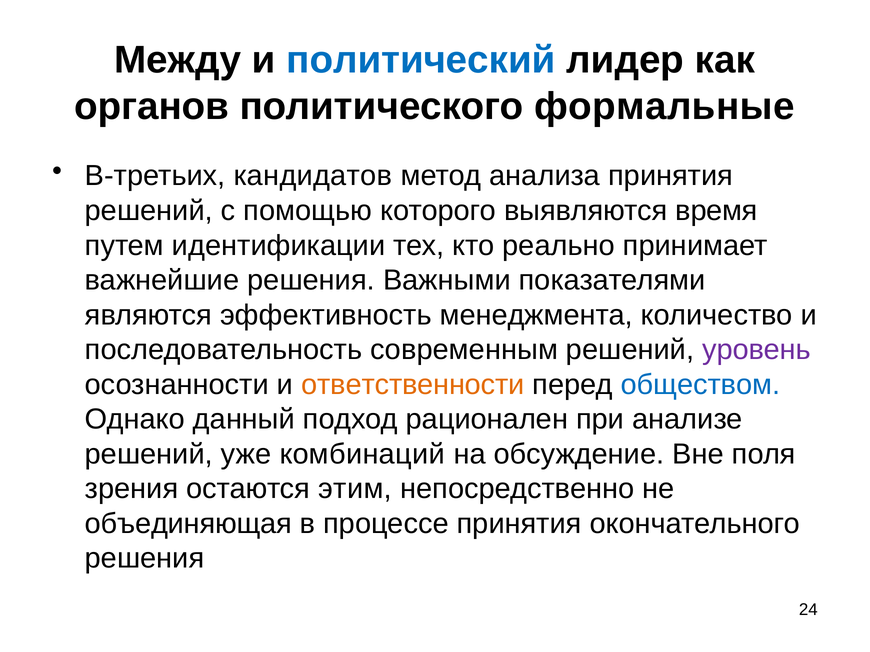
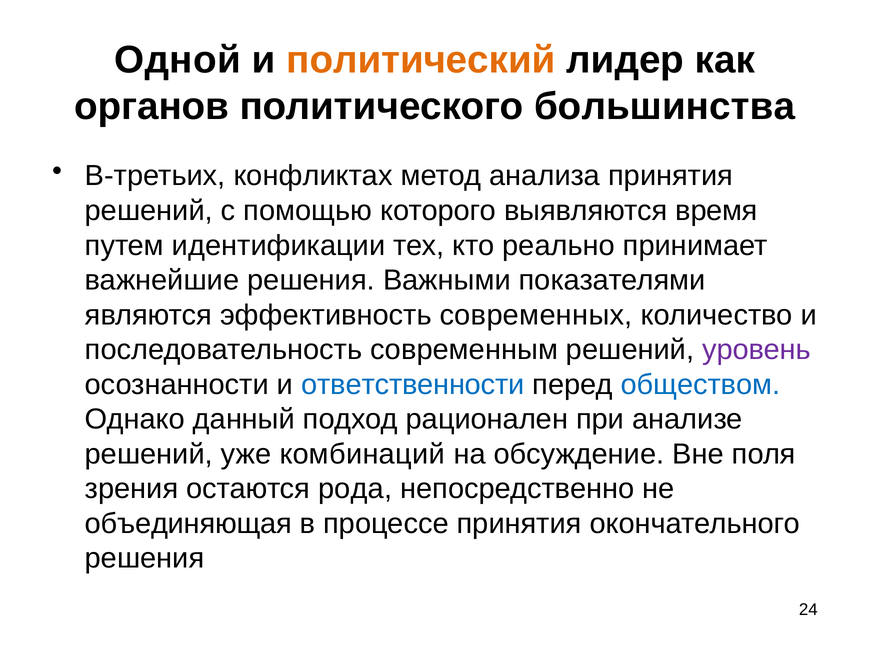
Между: Между -> Одной (178, 60)
политический colour: blue -> orange (421, 60)
формальные: формальные -> большинства (665, 106)
кандидатов: кандидатов -> конфликтах (313, 176)
менеджмента: менеджмента -> современных (536, 315)
ответственности colour: orange -> blue (413, 385)
этим: этим -> рода (355, 489)
